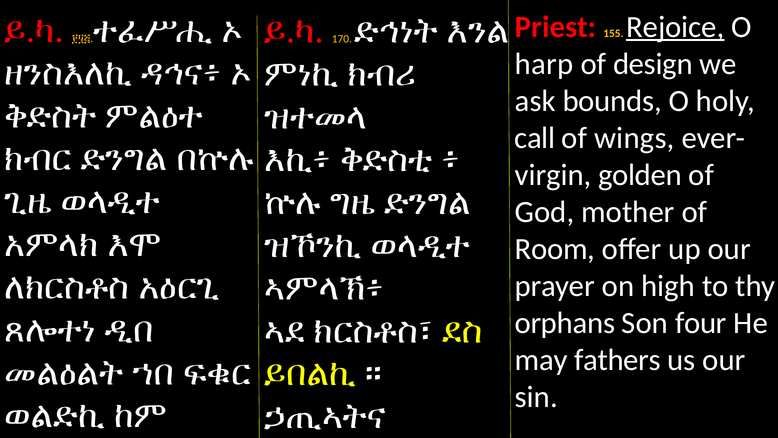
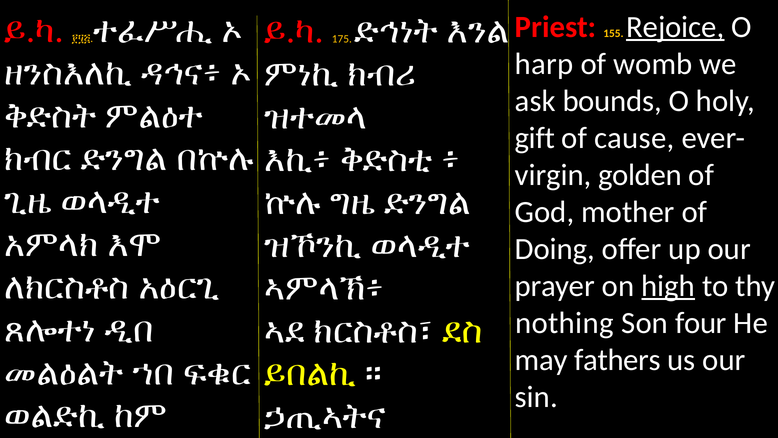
170: 170 -> 175 (342, 39)
design: design -> womb (653, 64)
call: call -> gift (535, 138)
wings: wings -> cause (634, 138)
Room: Room -> Doing (555, 249)
high underline: none -> present (668, 286)
orphans: orphans -> nothing (565, 323)
